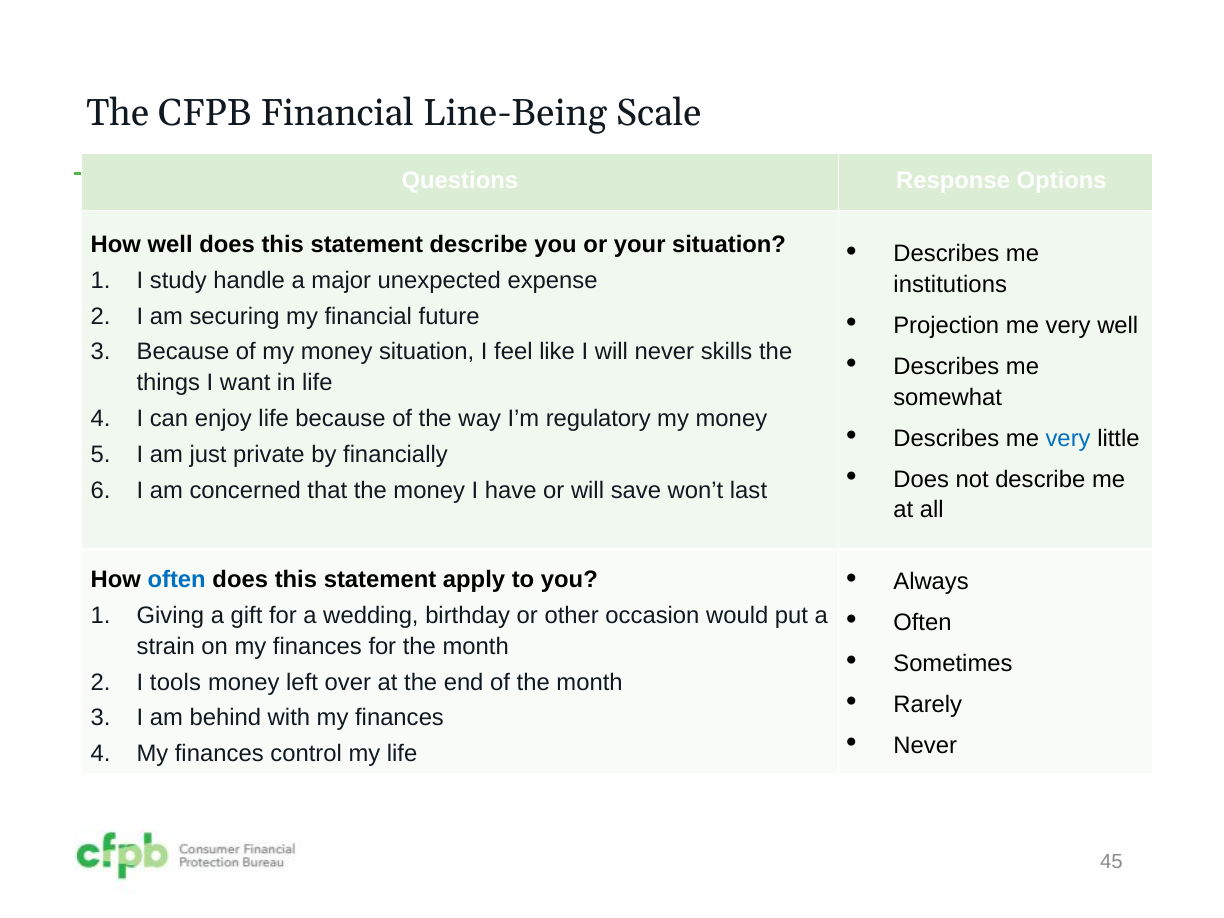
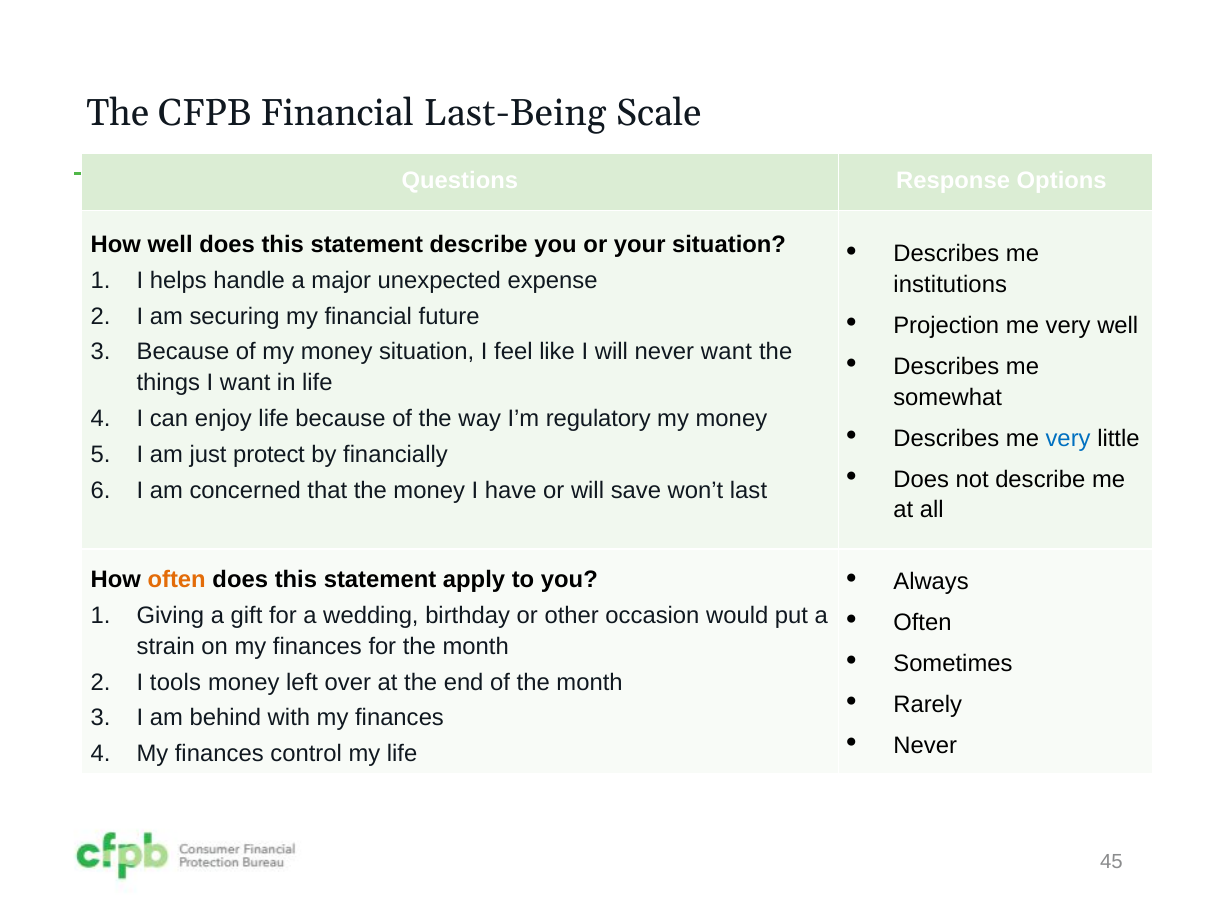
Line-Being: Line-Being -> Last-Being (515, 113)
study: study -> helps (178, 280)
never skills: skills -> want (726, 352)
private: private -> protect (269, 455)
often colour: blue -> orange (177, 580)
